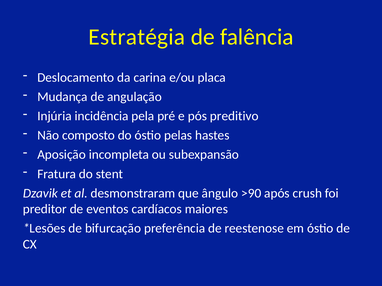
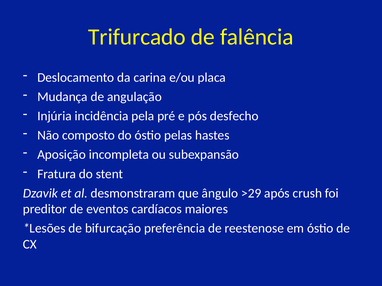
Estratégia: Estratégia -> Trifurcado (137, 37)
preditivo: preditivo -> desfecho (234, 116)
>90: >90 -> >29 (251, 194)
